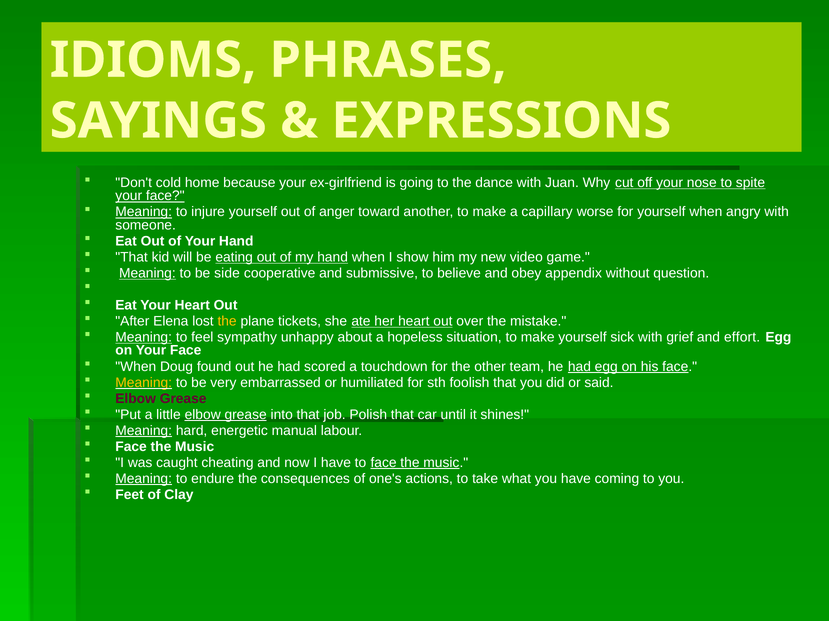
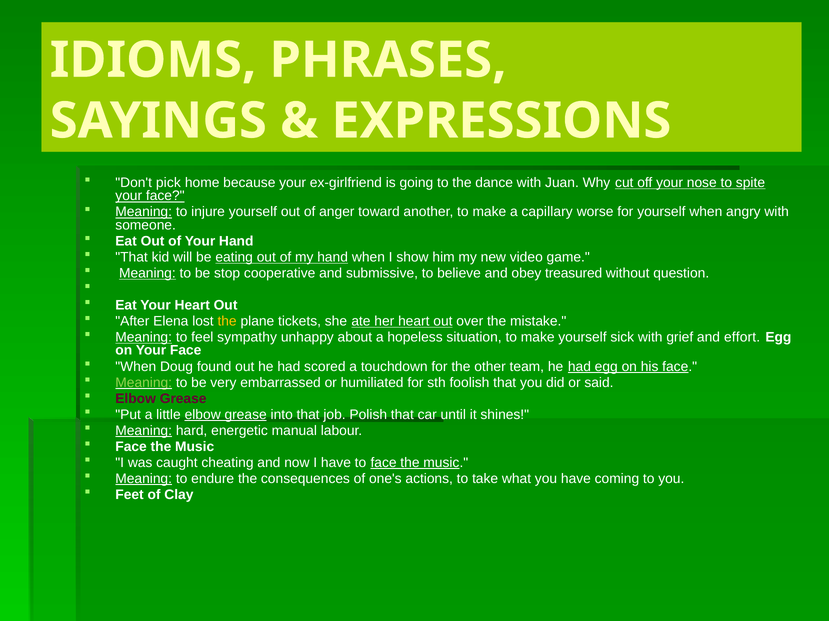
cold: cold -> pick (168, 183)
side: side -> stop (227, 274)
appendix: appendix -> treasured (574, 274)
Meaning colour: yellow -> light green (144, 383)
